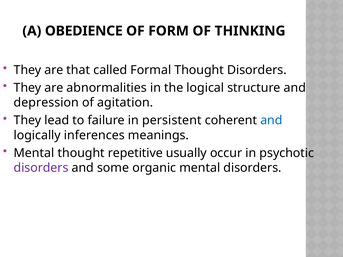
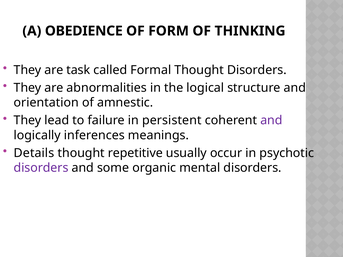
that: that -> task (78, 70)
depression: depression -> orientation (46, 103)
agitation: agitation -> amnestic (125, 103)
and colour: blue -> purple (271, 120)
Mental: Mental -> Details (34, 153)
